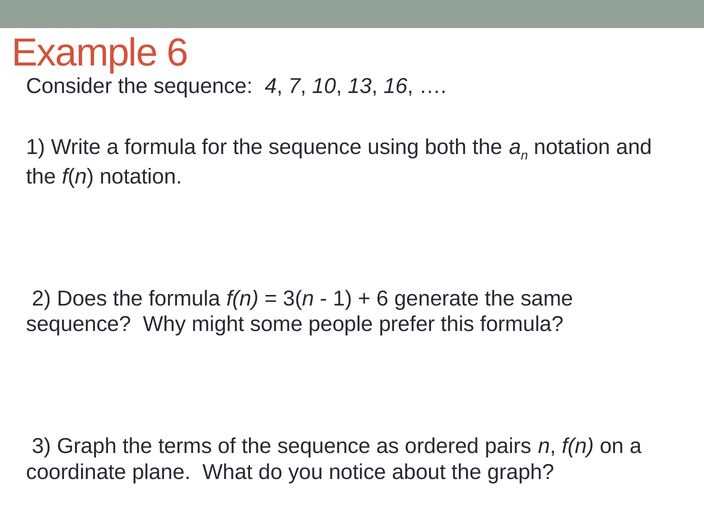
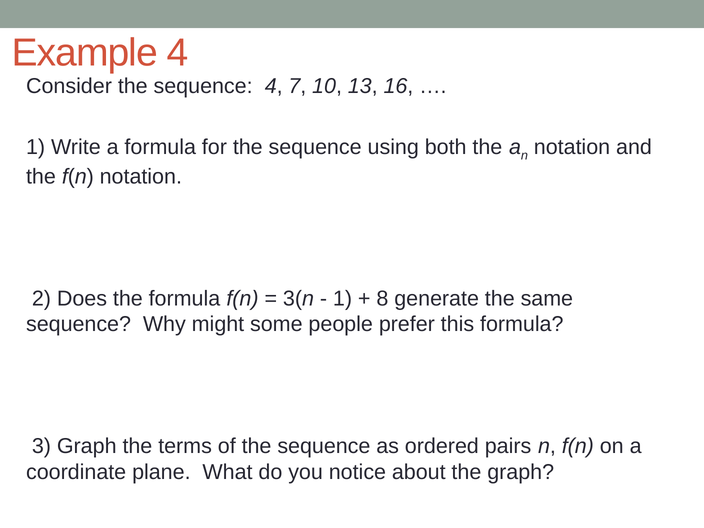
Example 6: 6 -> 4 (178, 53)
6: 6 -> 8 (382, 299)
